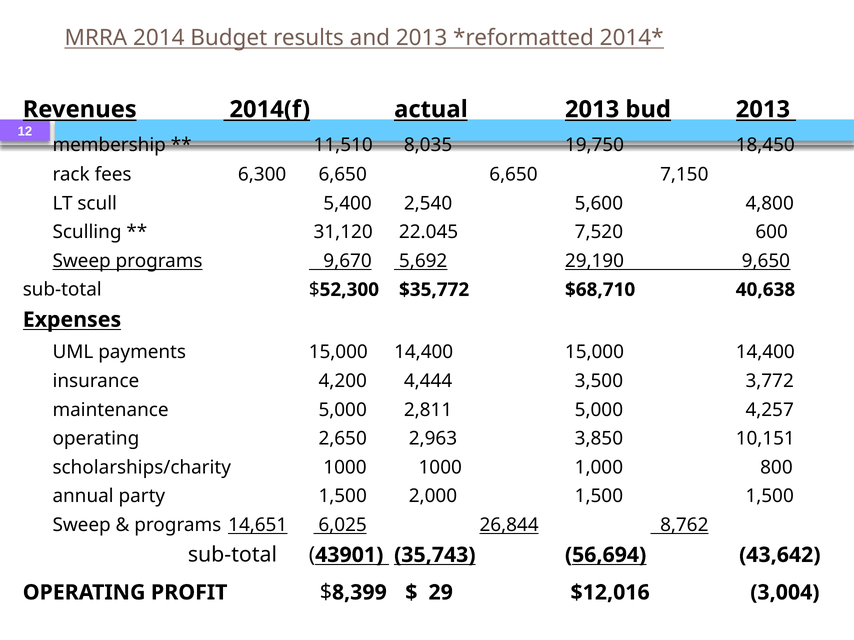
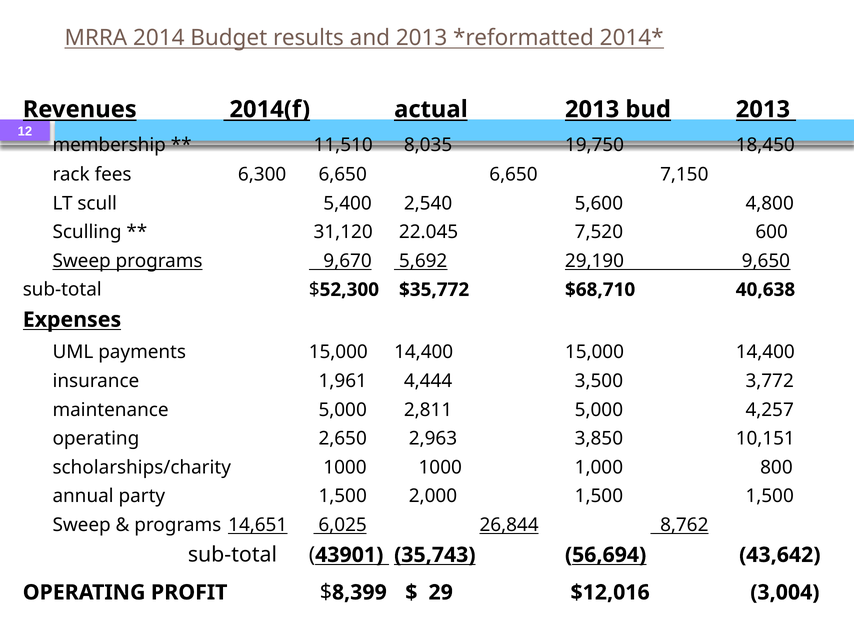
4,200: 4,200 -> 1,961 (343, 381)
